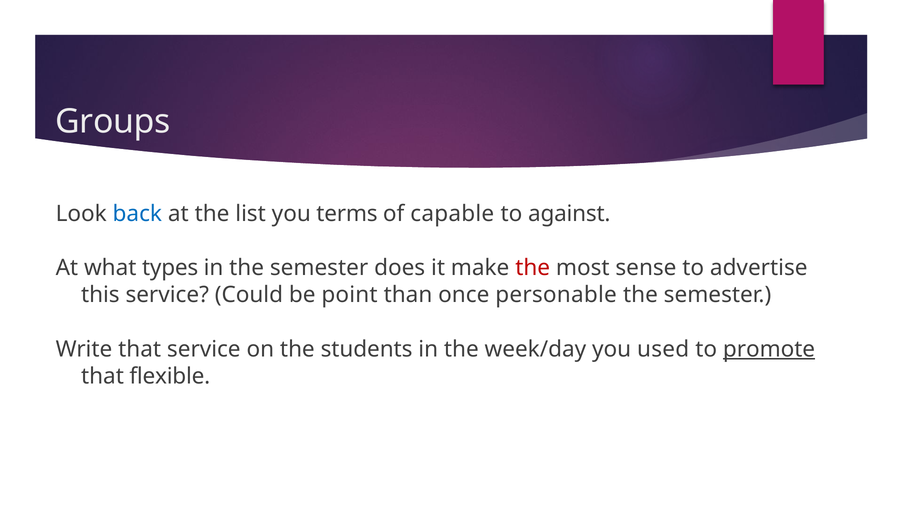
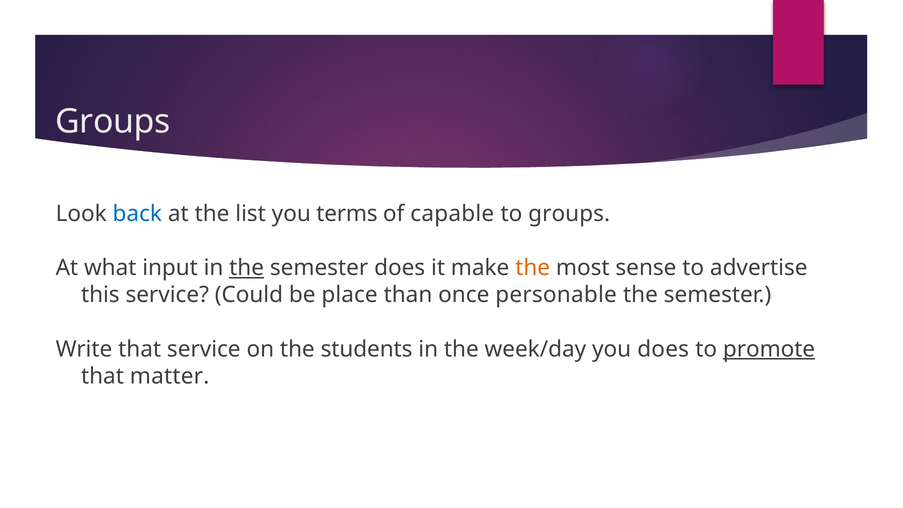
to against: against -> groups (569, 214)
types: types -> input (170, 268)
the underline: none -> present (247, 268)
the colour: red -> orange (533, 268)
point: point -> place (350, 295)
you used: used -> does (663, 349)
flexible: flexible -> matter (170, 376)
